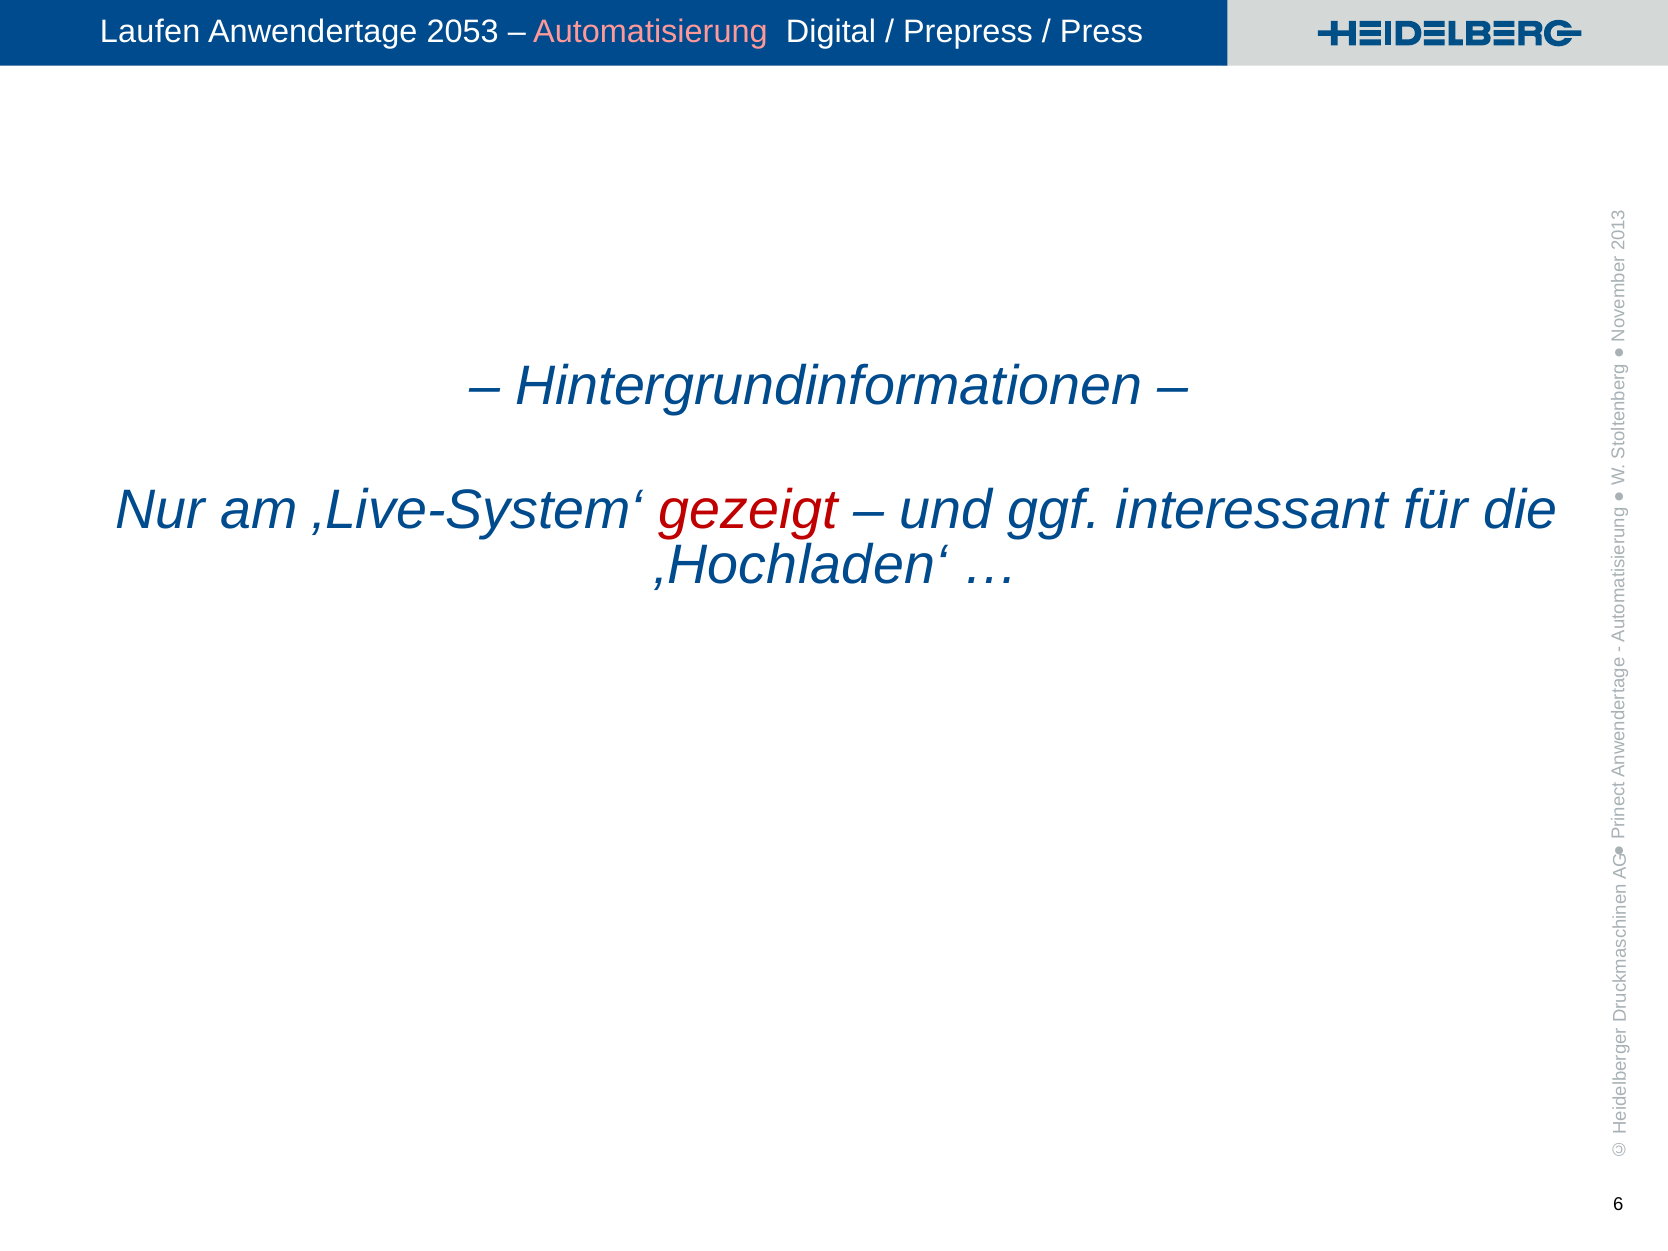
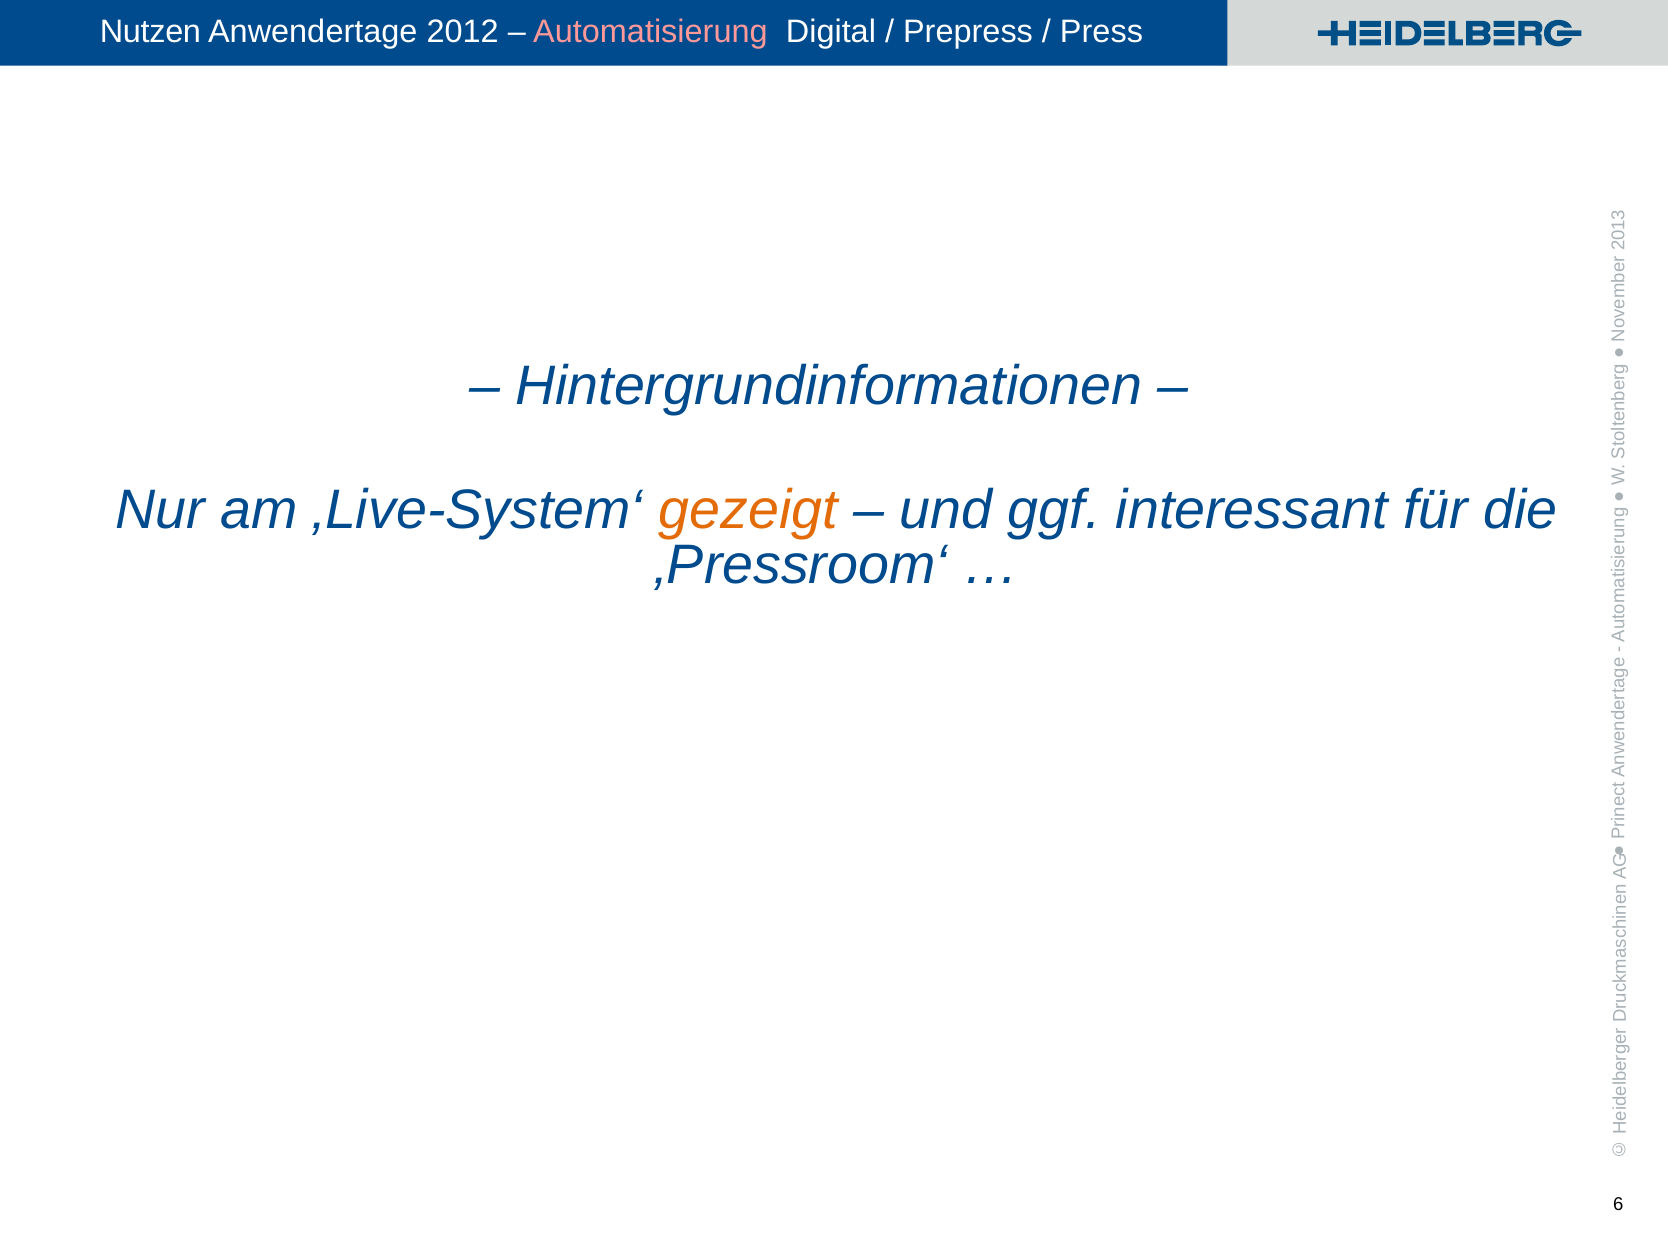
Laufen: Laufen -> Nutzen (150, 32)
2053: 2053 -> 2012 (463, 32)
gezeigt colour: red -> orange (748, 510)
‚Hochladen‘: ‚Hochladen‘ -> ‚Pressroom‘ (801, 566)
